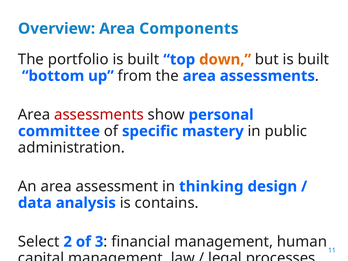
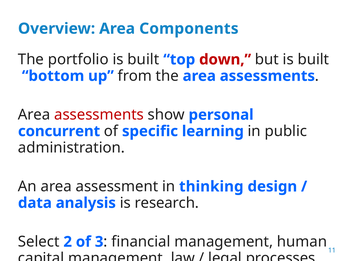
down colour: orange -> red (225, 60)
committee: committee -> concurrent (59, 131)
mastery: mastery -> learning (213, 131)
contains: contains -> research (167, 203)
